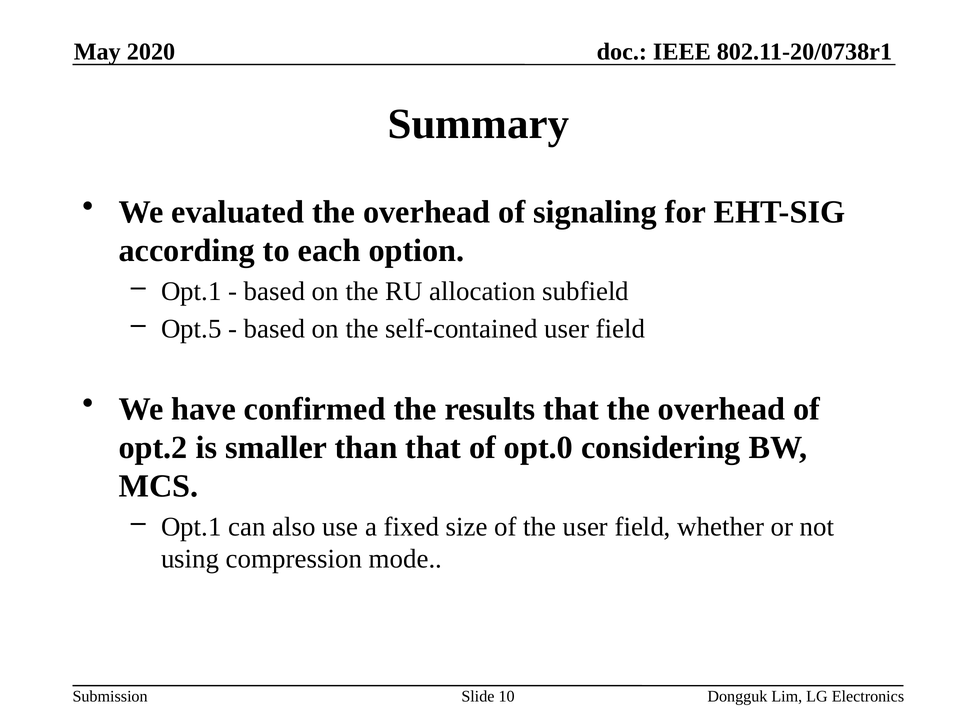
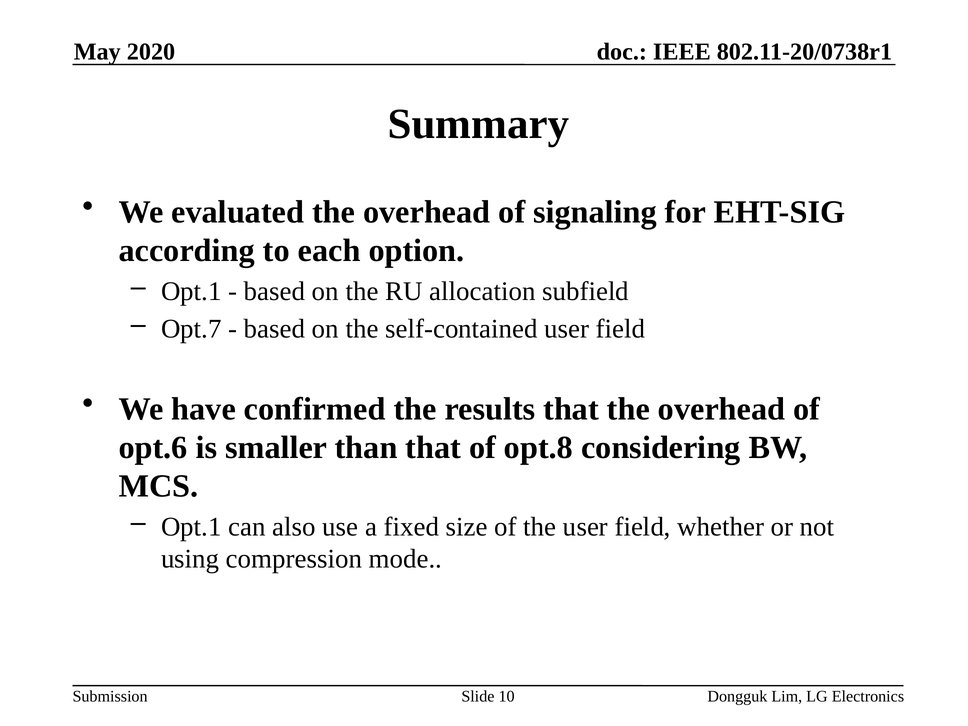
Opt.5: Opt.5 -> Opt.7 (191, 329)
opt.2: opt.2 -> opt.6 (153, 448)
opt.0: opt.0 -> opt.8 (539, 448)
